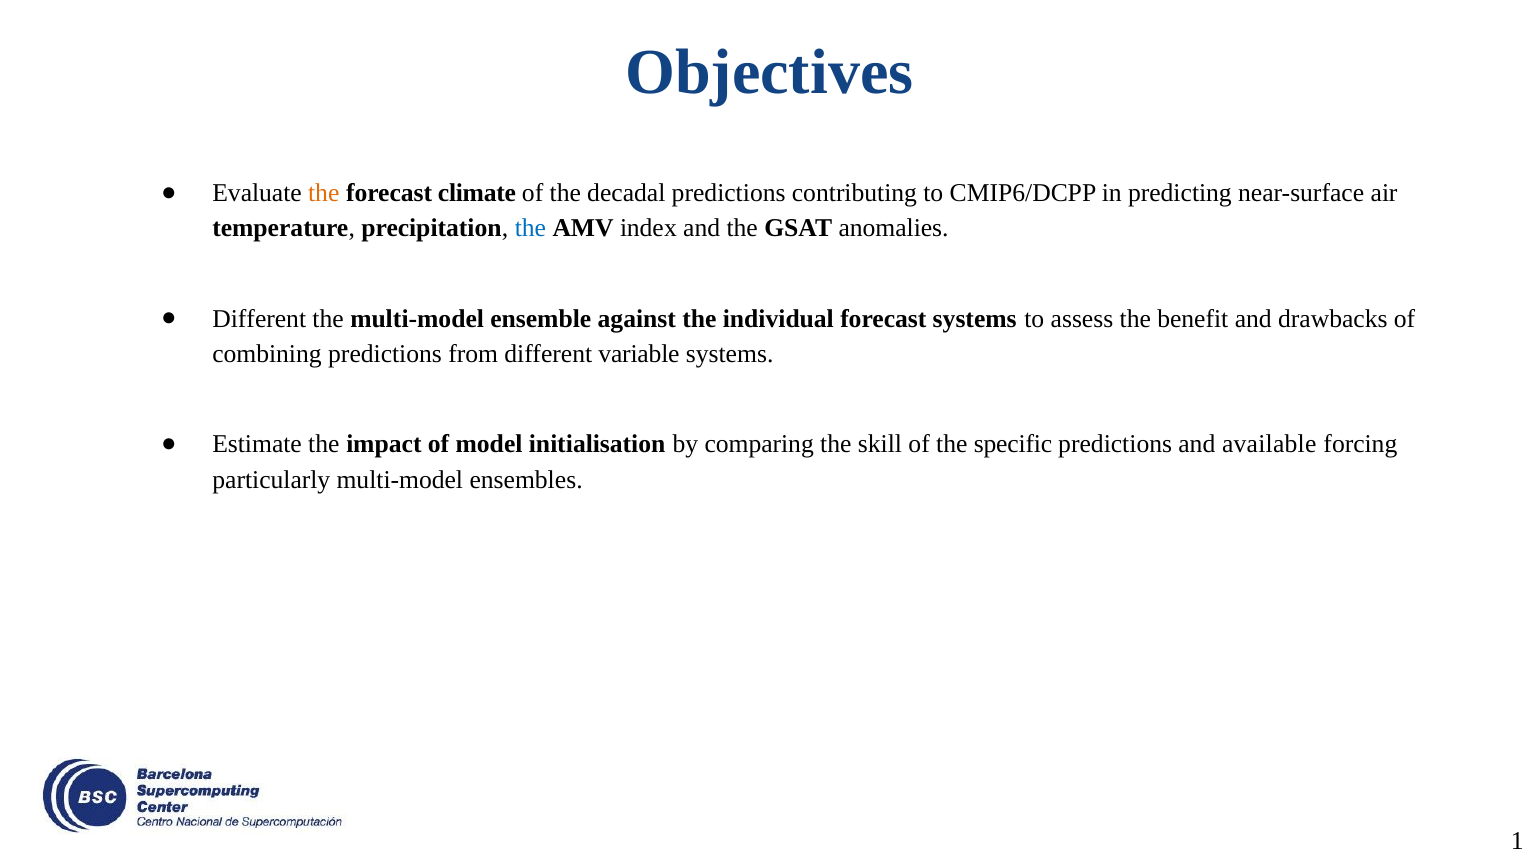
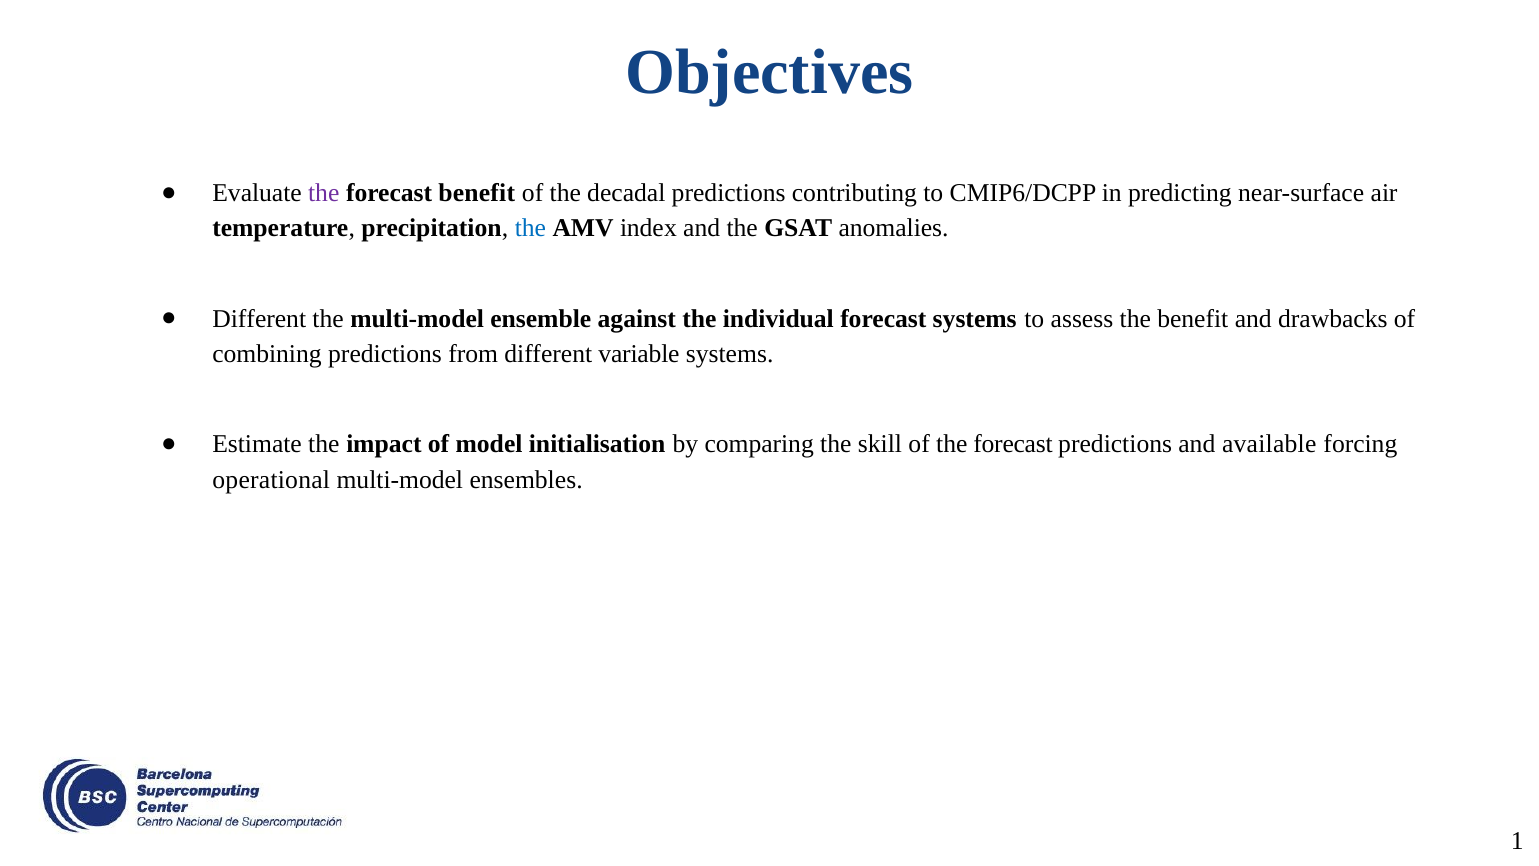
the colour: orange -> purple (324, 193)
forecast climate: climate -> benefit (477, 193)
of the specific: specific -> forecast (1013, 444)
particularly: particularly -> operational (271, 480)
